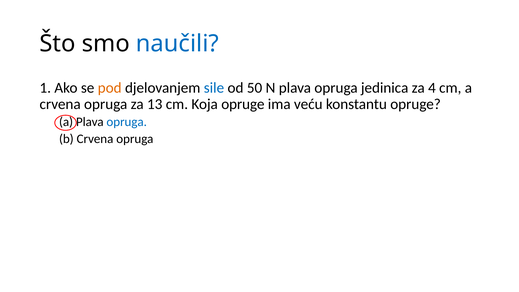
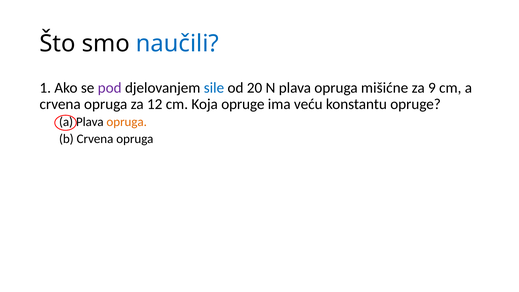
pod colour: orange -> purple (110, 88)
50: 50 -> 20 (255, 88)
jedinica: jedinica -> mišićne (385, 88)
4: 4 -> 9 (432, 88)
13: 13 -> 12 (155, 104)
opruga colour: blue -> orange (127, 122)
